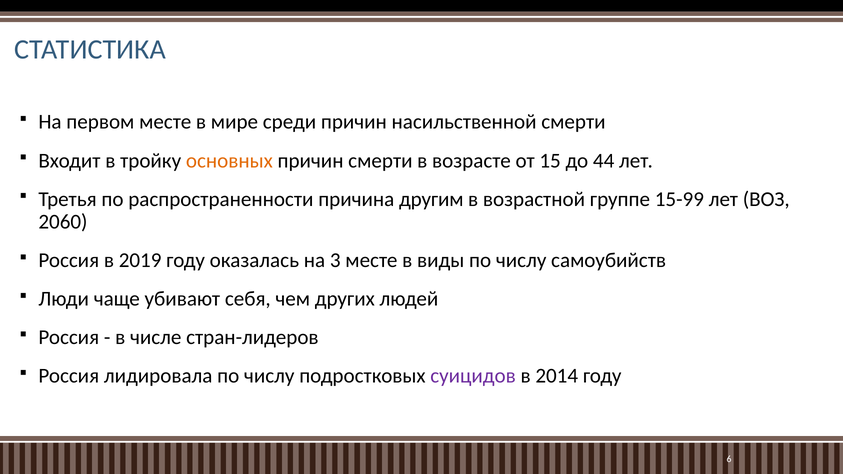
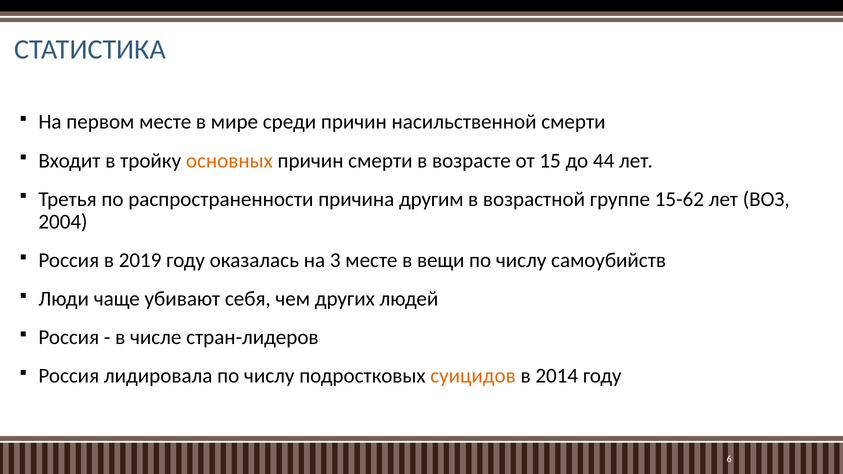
15-99: 15-99 -> 15-62 (679, 199)
2060: 2060 -> 2004 (63, 222)
виды: виды -> вещи (441, 261)
суицидов colour: purple -> orange (473, 376)
